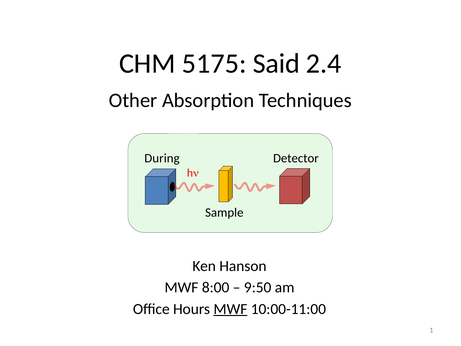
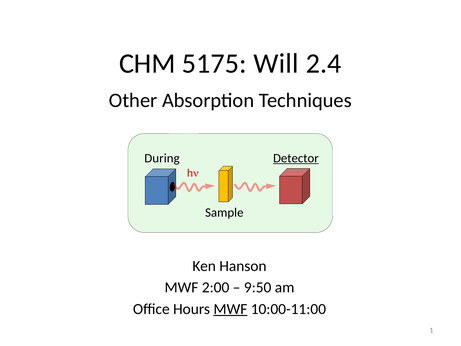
Said: Said -> Will (276, 64)
Detector underline: none -> present (296, 158)
8:00: 8:00 -> 2:00 (216, 287)
